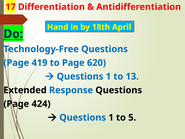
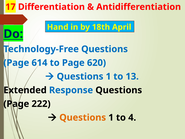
419: 419 -> 614 (39, 63)
424: 424 -> 222 (41, 104)
Questions colour: blue -> orange (83, 117)
5: 5 -> 4 (132, 117)
